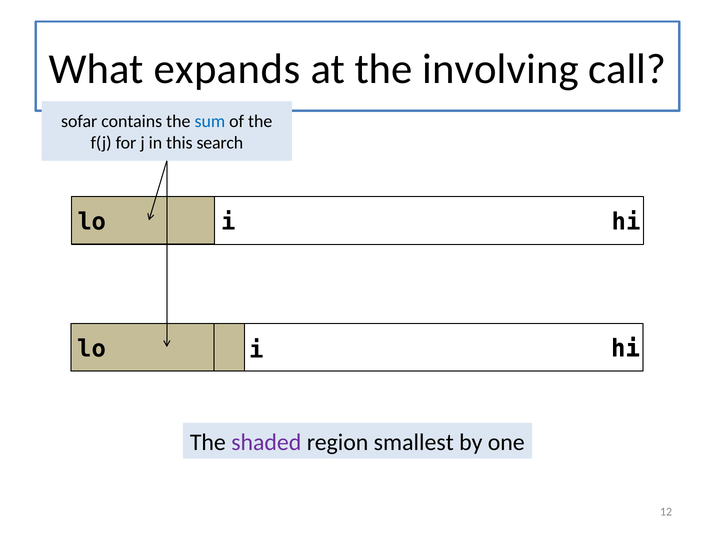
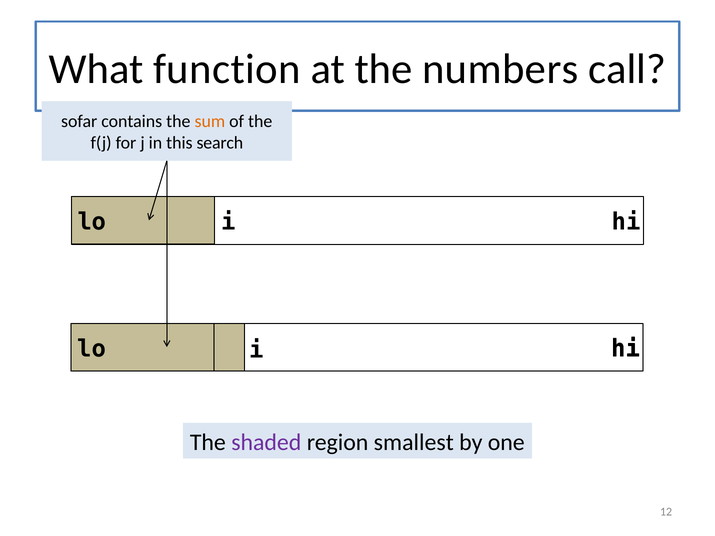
expands: expands -> function (227, 69)
involving: involving -> numbers (500, 69)
sum colour: blue -> orange (210, 122)
